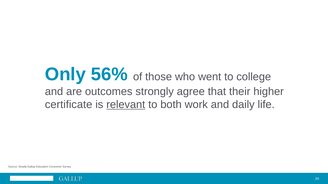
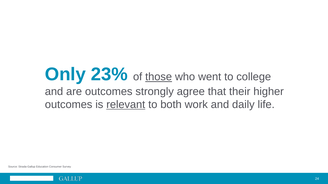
56%: 56% -> 23% (109, 75)
those underline: none -> present (159, 77)
certificate: certificate -> outcomes (69, 105)
